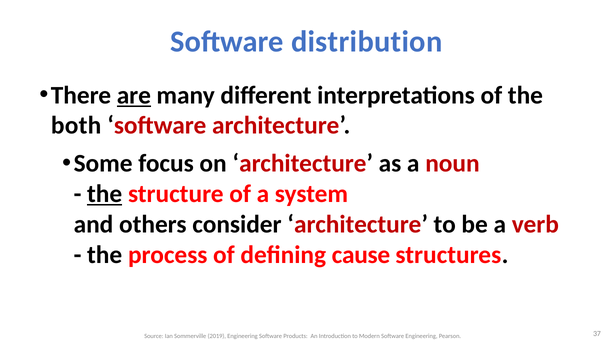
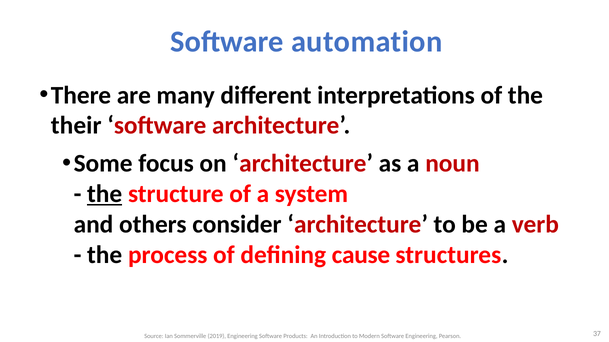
distribution: distribution -> automation (367, 42)
are underline: present -> none (134, 95)
both: both -> their (76, 126)
